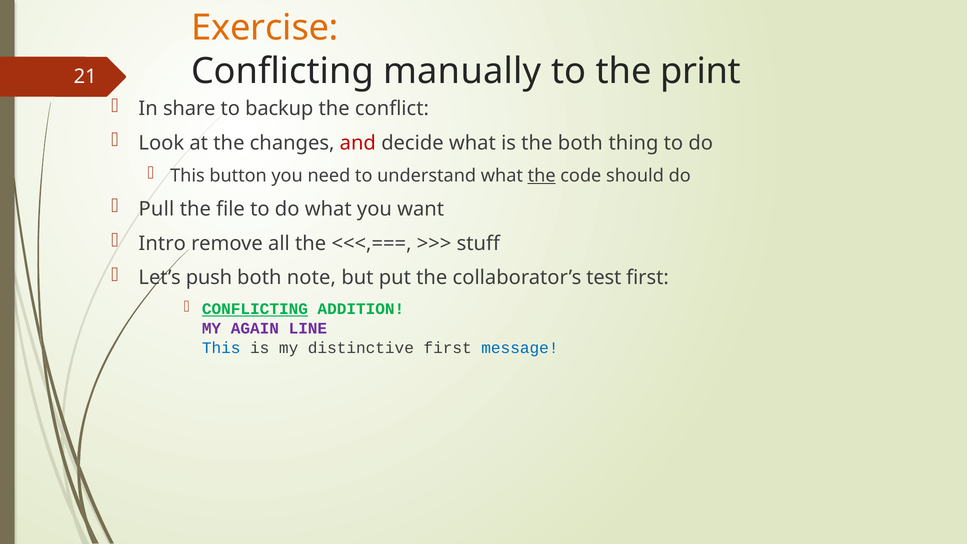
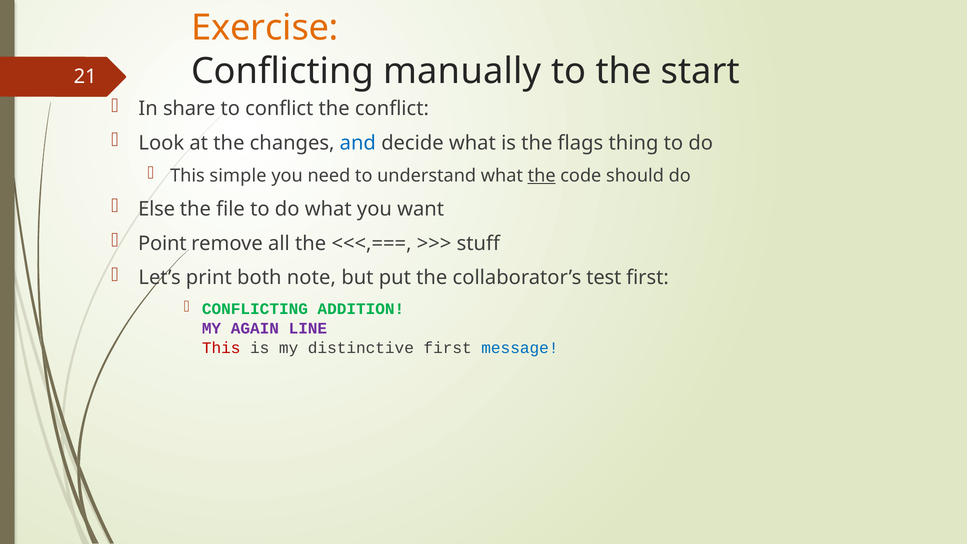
print: print -> start (700, 71)
to backup: backup -> conflict (279, 109)
and colour: red -> blue (358, 143)
the both: both -> flags (580, 143)
button: button -> simple (238, 176)
Pull: Pull -> Else (157, 209)
Intro: Intro -> Point (162, 243)
push: push -> print (209, 278)
CONFLICTING underline: present -> none (255, 309)
This colour: blue -> red (221, 348)
